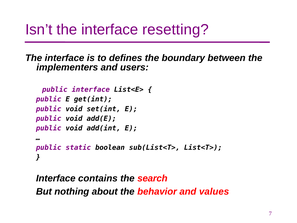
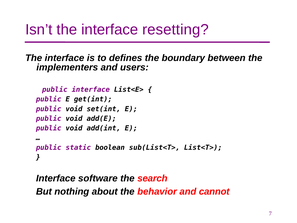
contains: contains -> software (98, 178)
values: values -> cannot (214, 191)
